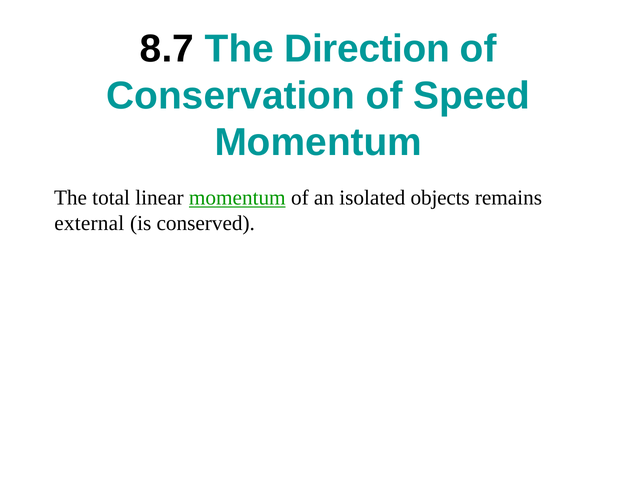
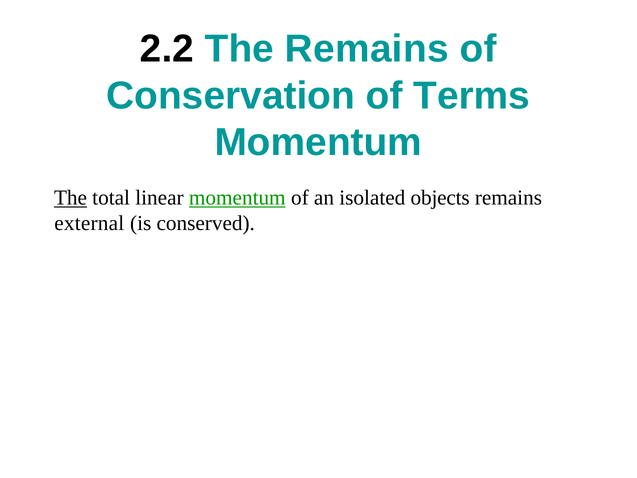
8.7: 8.7 -> 2.2 (167, 49)
The Direction: Direction -> Remains (367, 49)
Speed: Speed -> Terms (472, 96)
The underline: none -> present (71, 198)
